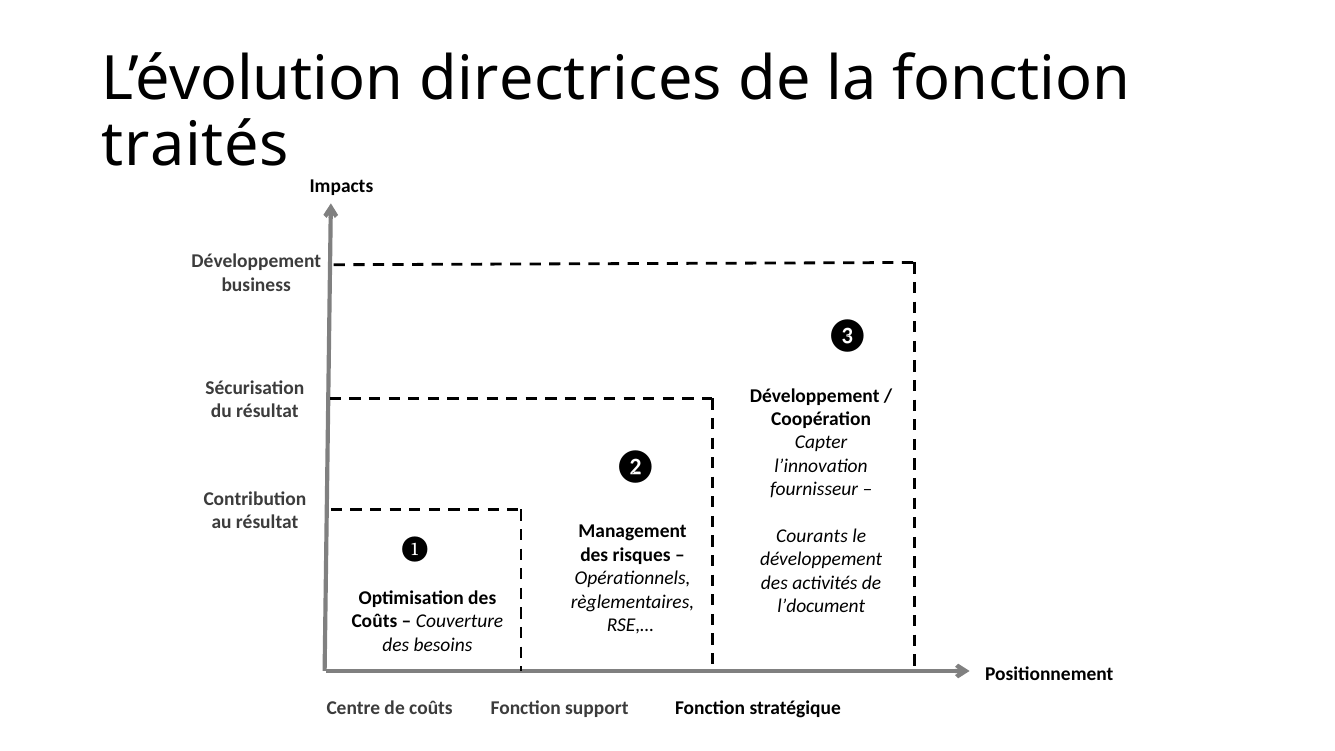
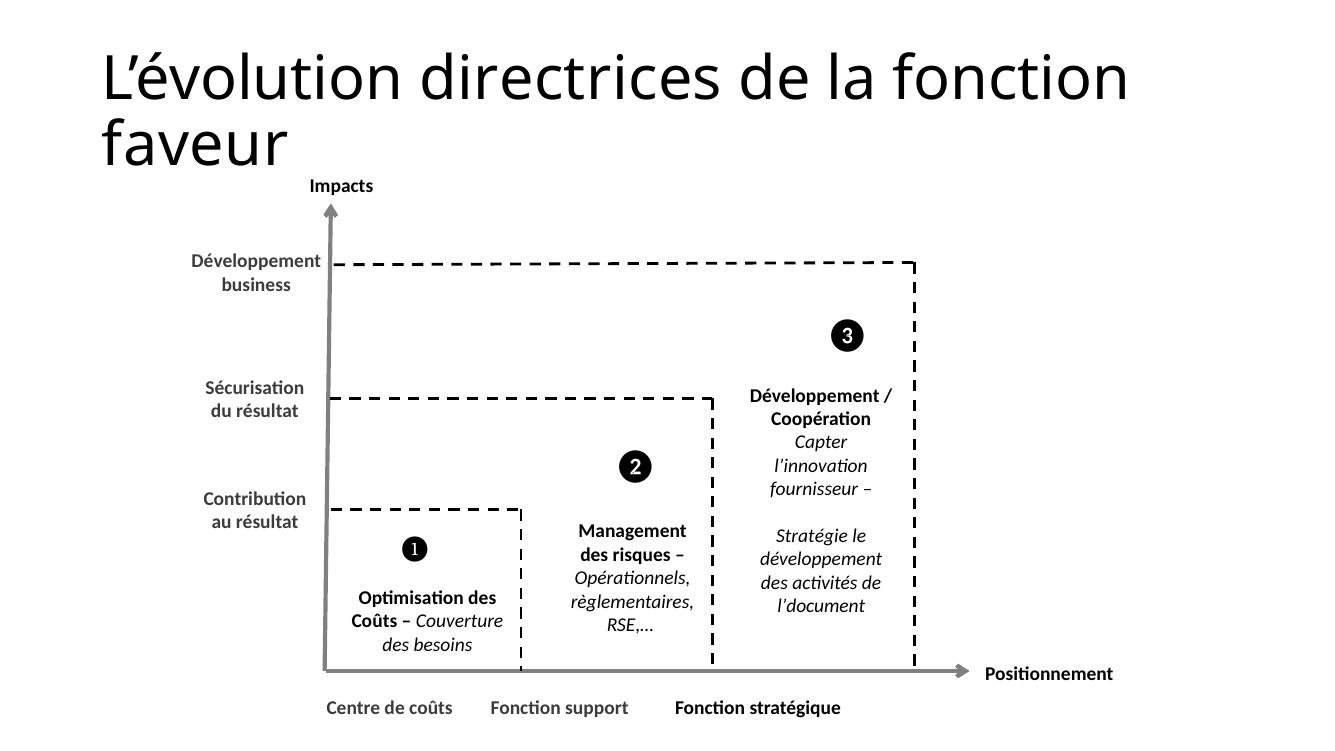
traités: traités -> faveur (195, 145)
Courants: Courants -> Stratégie (812, 536)
